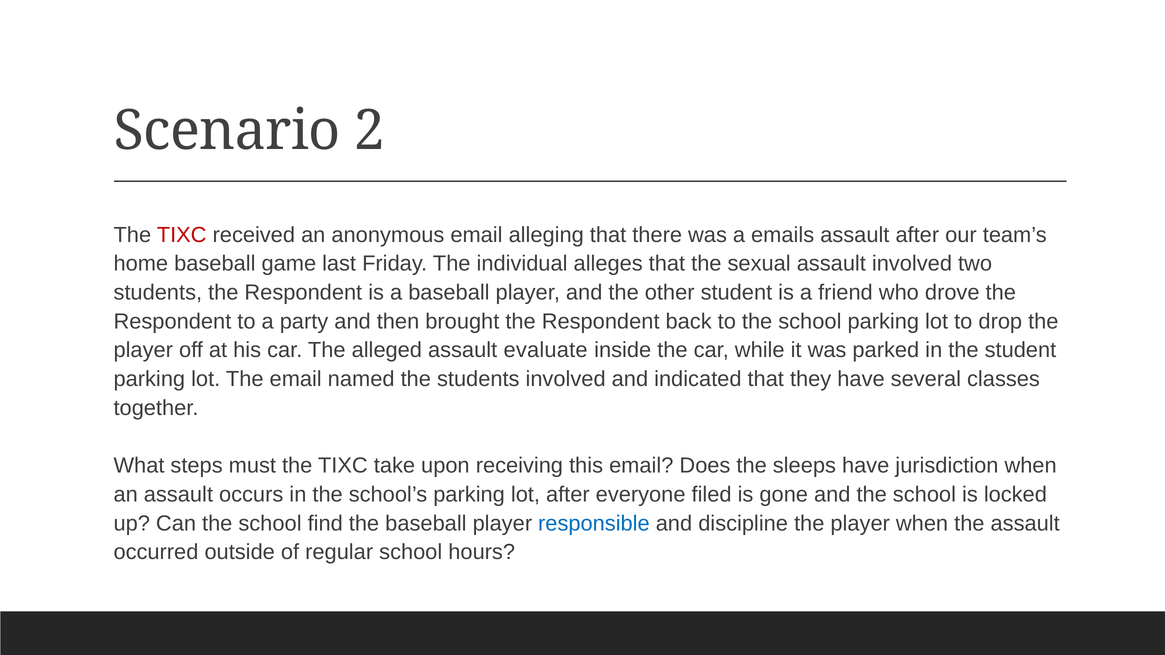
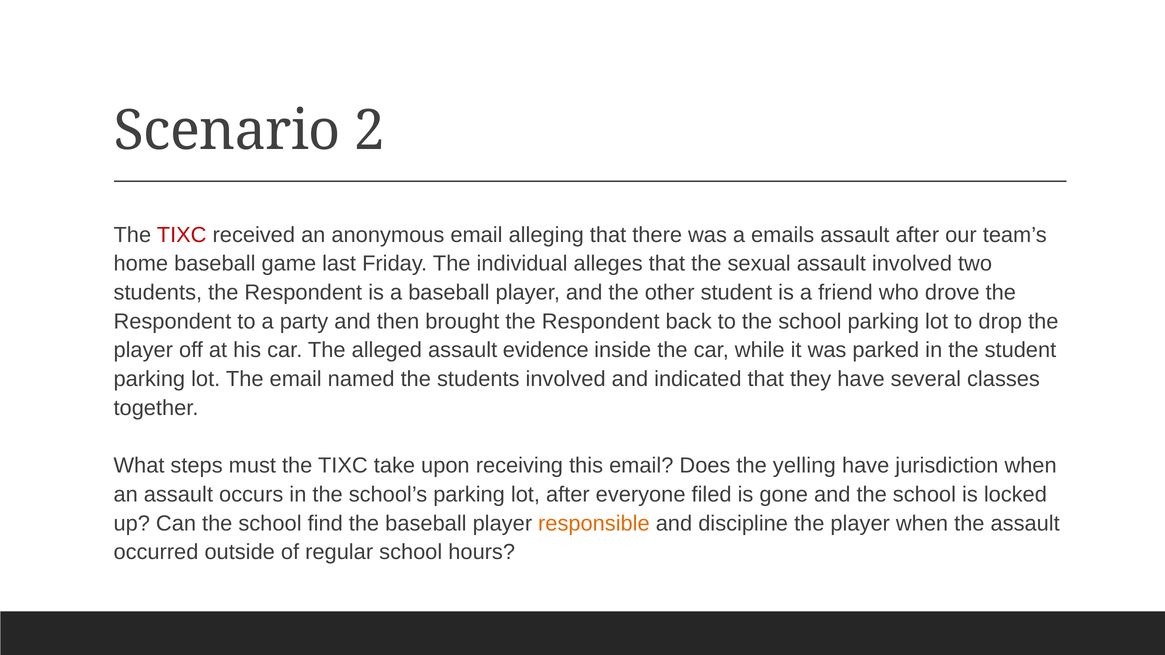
evaluate: evaluate -> evidence (546, 350)
sleeps: sleeps -> yelling (804, 466)
responsible colour: blue -> orange (594, 524)
